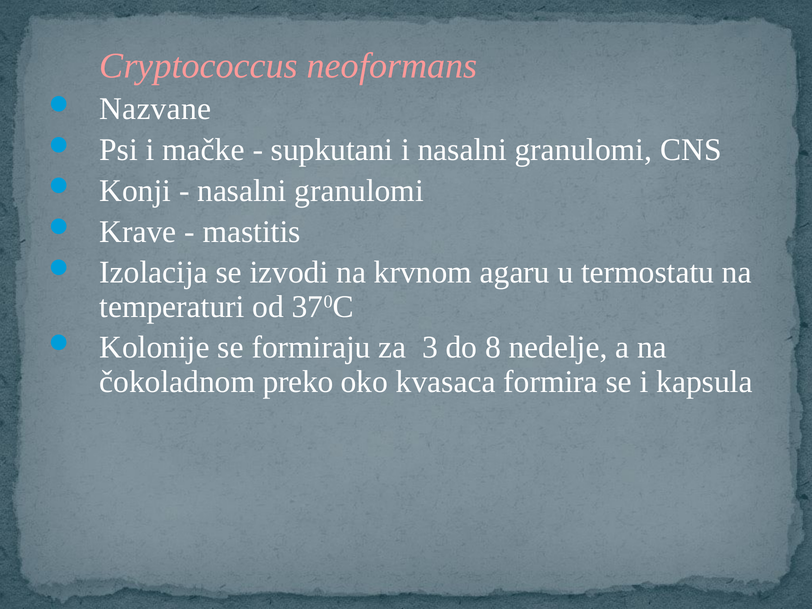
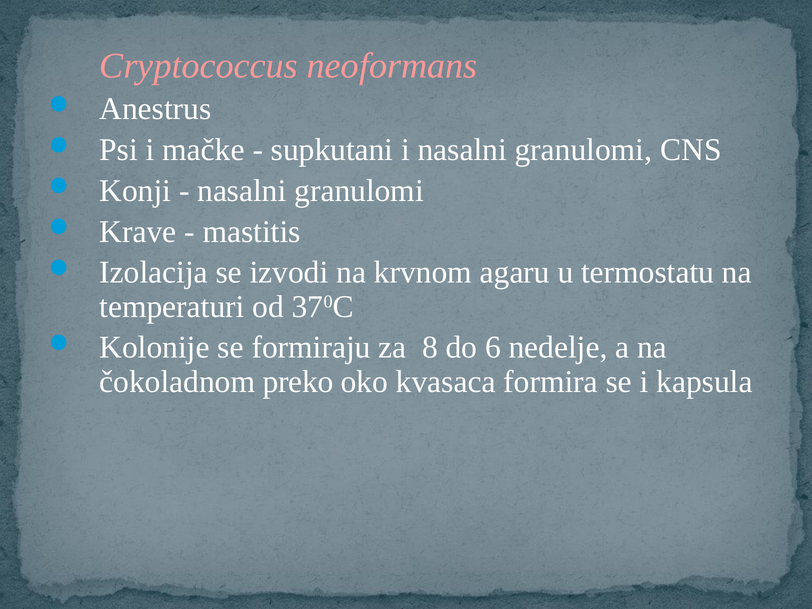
Nazvane: Nazvane -> Anestrus (155, 109)
3: 3 -> 8 (430, 348)
8: 8 -> 6 (493, 348)
